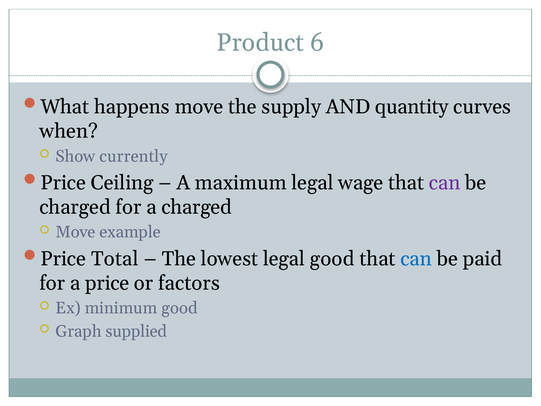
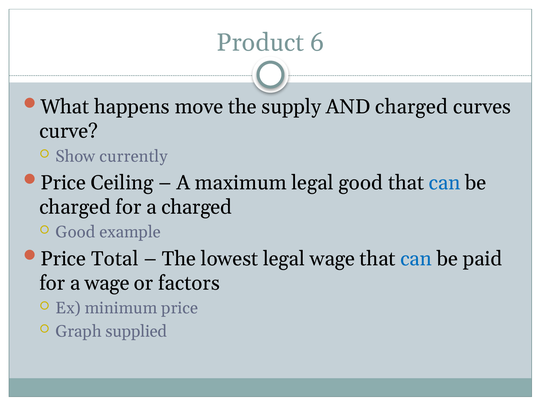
AND quantity: quantity -> charged (412, 107)
when: when -> curve (69, 131)
legal wage: wage -> good (361, 183)
can colour: purple -> blue (445, 183)
Move: Move -> Good (75, 232)
legal good: good -> wage (332, 258)
a price: price -> wage (107, 283)
minimum good: good -> price (180, 308)
